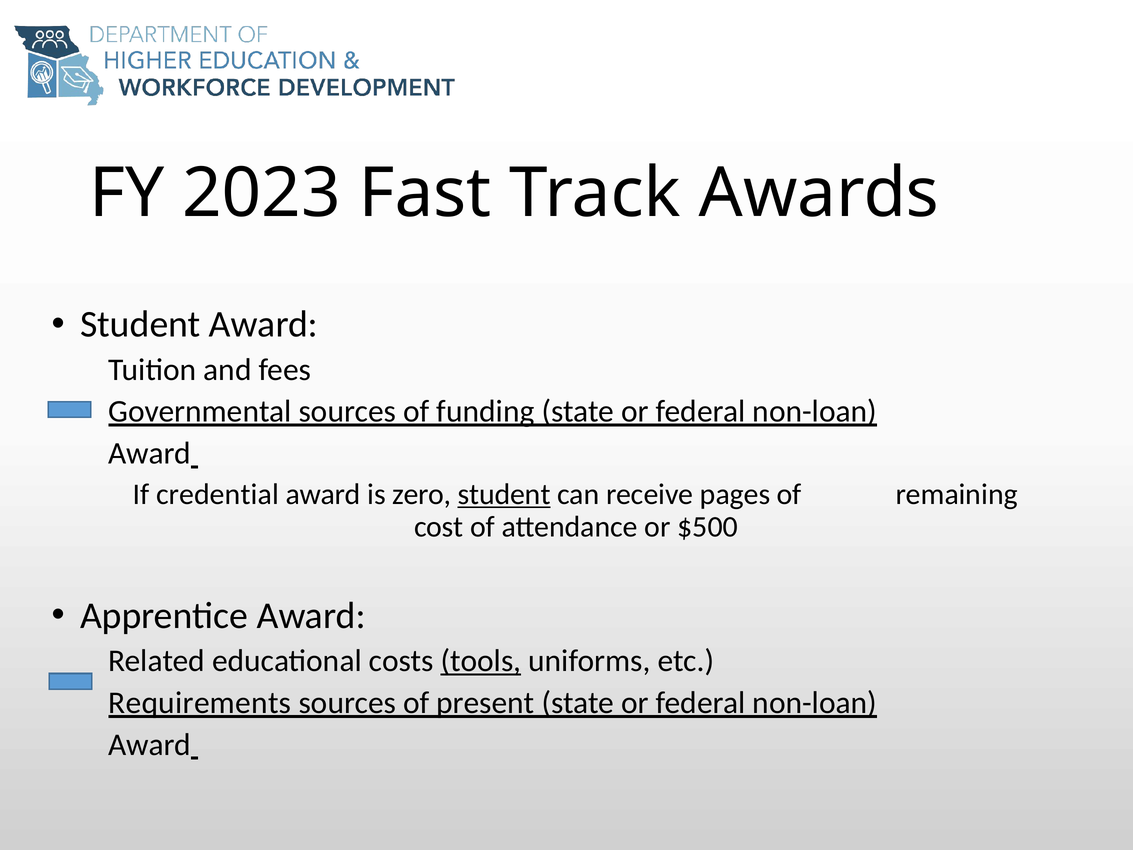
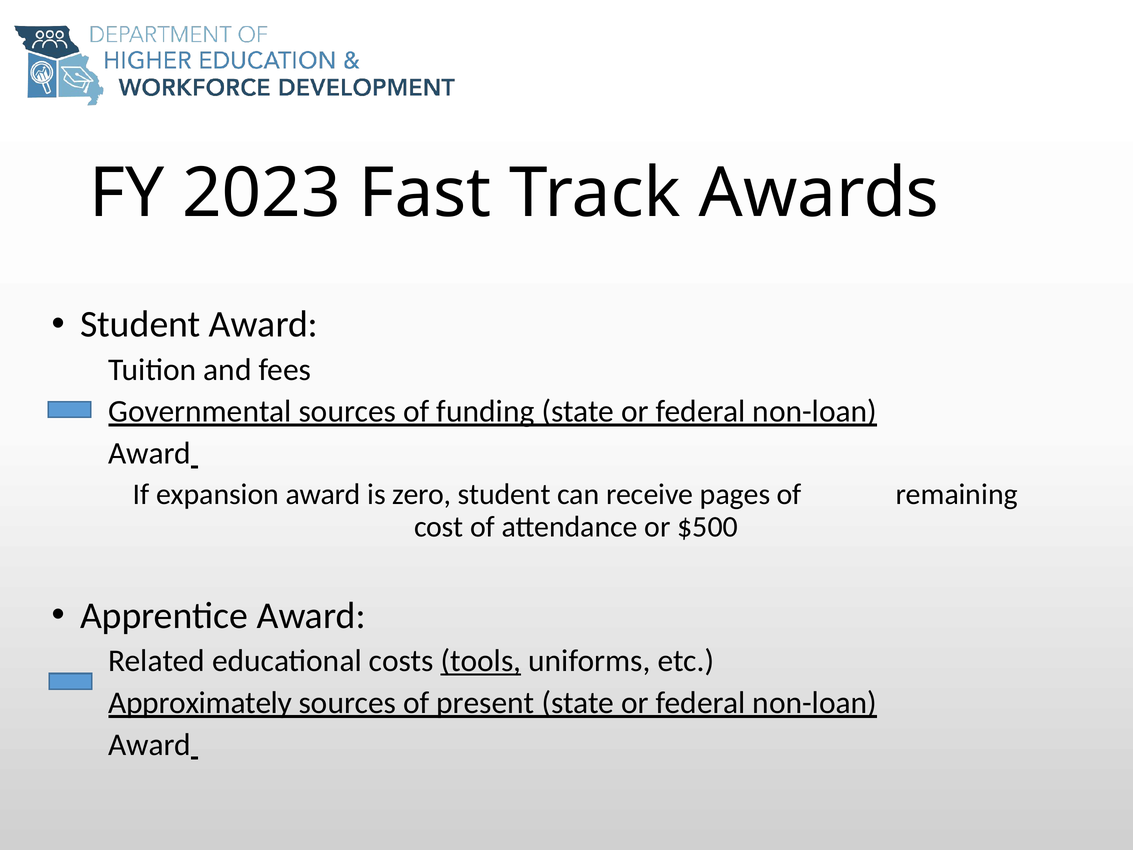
credential: credential -> expansion (218, 494)
student underline: present -> none (504, 494)
Requirements: Requirements -> Approximately (200, 703)
